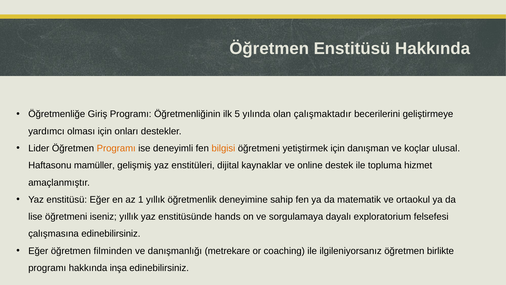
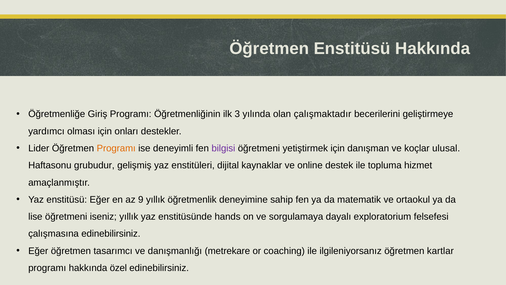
5: 5 -> 3 (237, 114)
bilgisi colour: orange -> purple (223, 148)
mamüller: mamüller -> grubudur (94, 165)
1: 1 -> 9 (141, 199)
filminden: filminden -> tasarımcı (113, 251)
birlikte: birlikte -> kartlar (440, 251)
inşa: inşa -> özel (118, 268)
